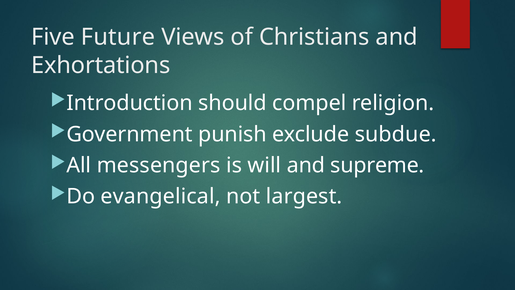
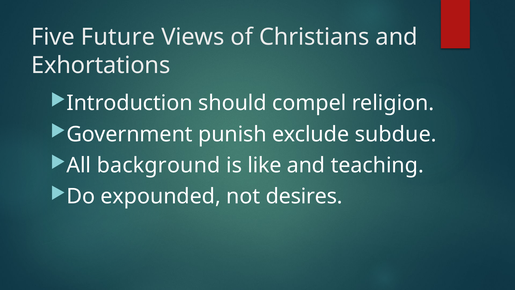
messengers: messengers -> background (159, 165)
will: will -> like (264, 165)
supreme: supreme -> teaching (377, 165)
evangelical: evangelical -> expounded (161, 196)
largest: largest -> desires (304, 196)
